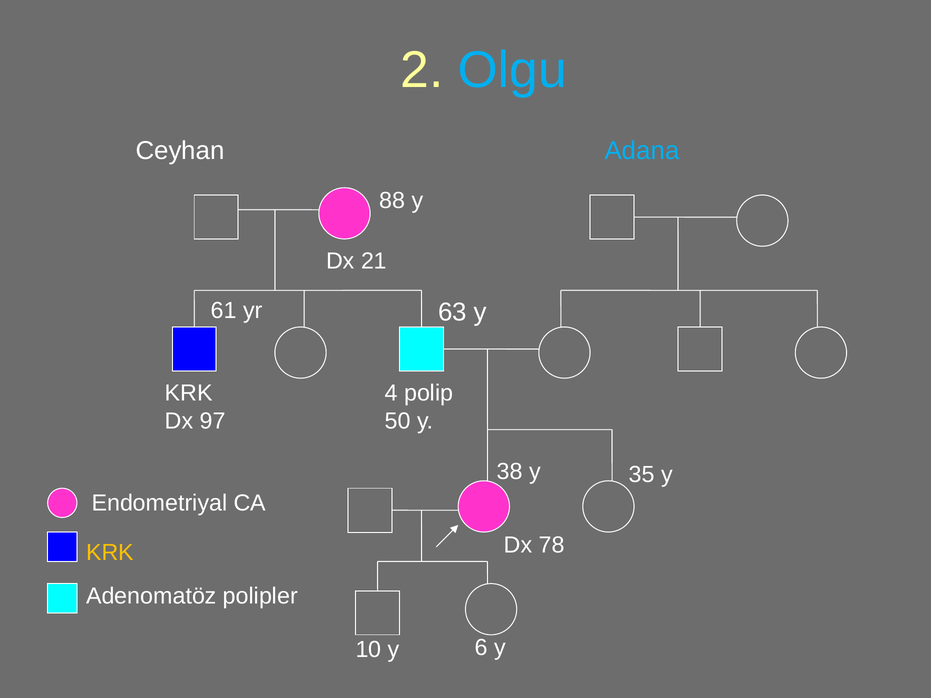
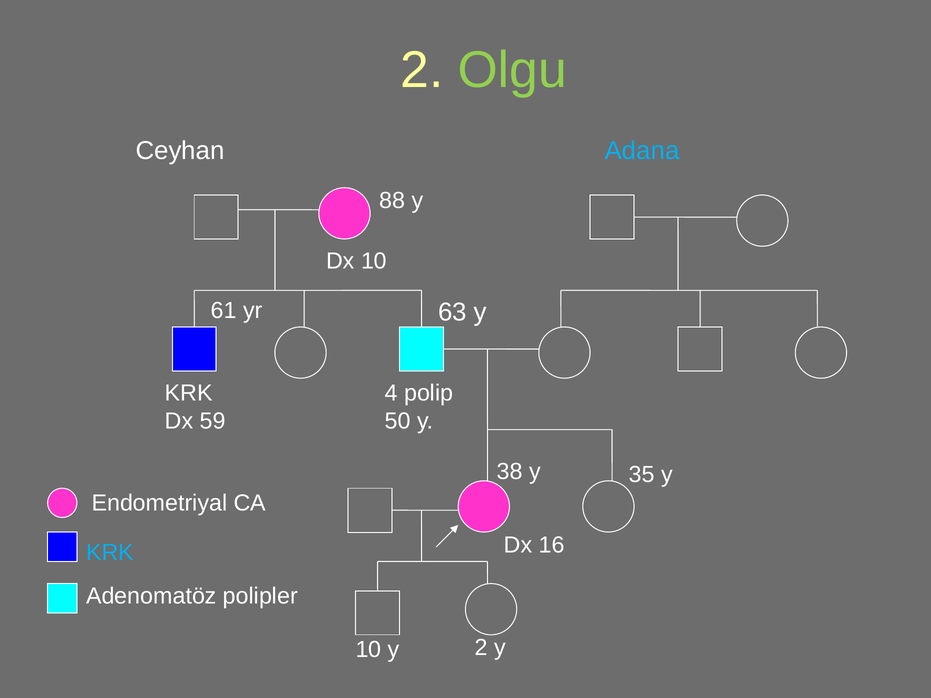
Olgu colour: light blue -> light green (512, 70)
Dx 21: 21 -> 10 (374, 261)
97: 97 -> 59 (213, 421)
78: 78 -> 16 (552, 545)
KRK colour: yellow -> light blue (110, 553)
y 6: 6 -> 2 (481, 648)
